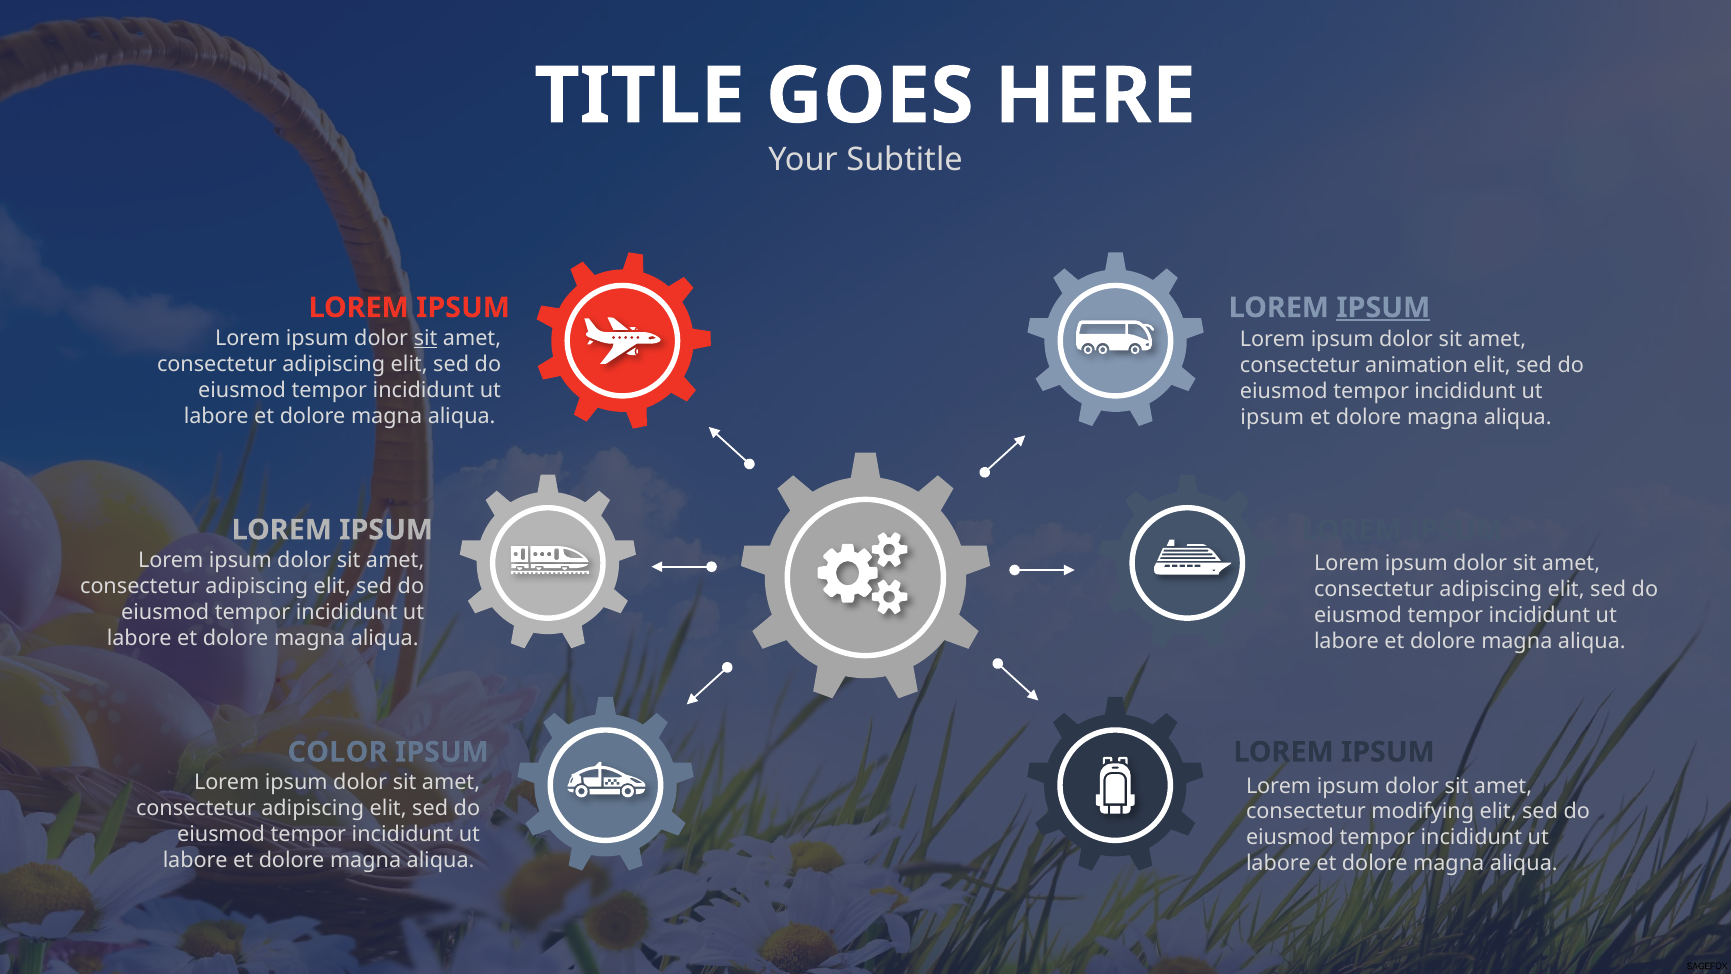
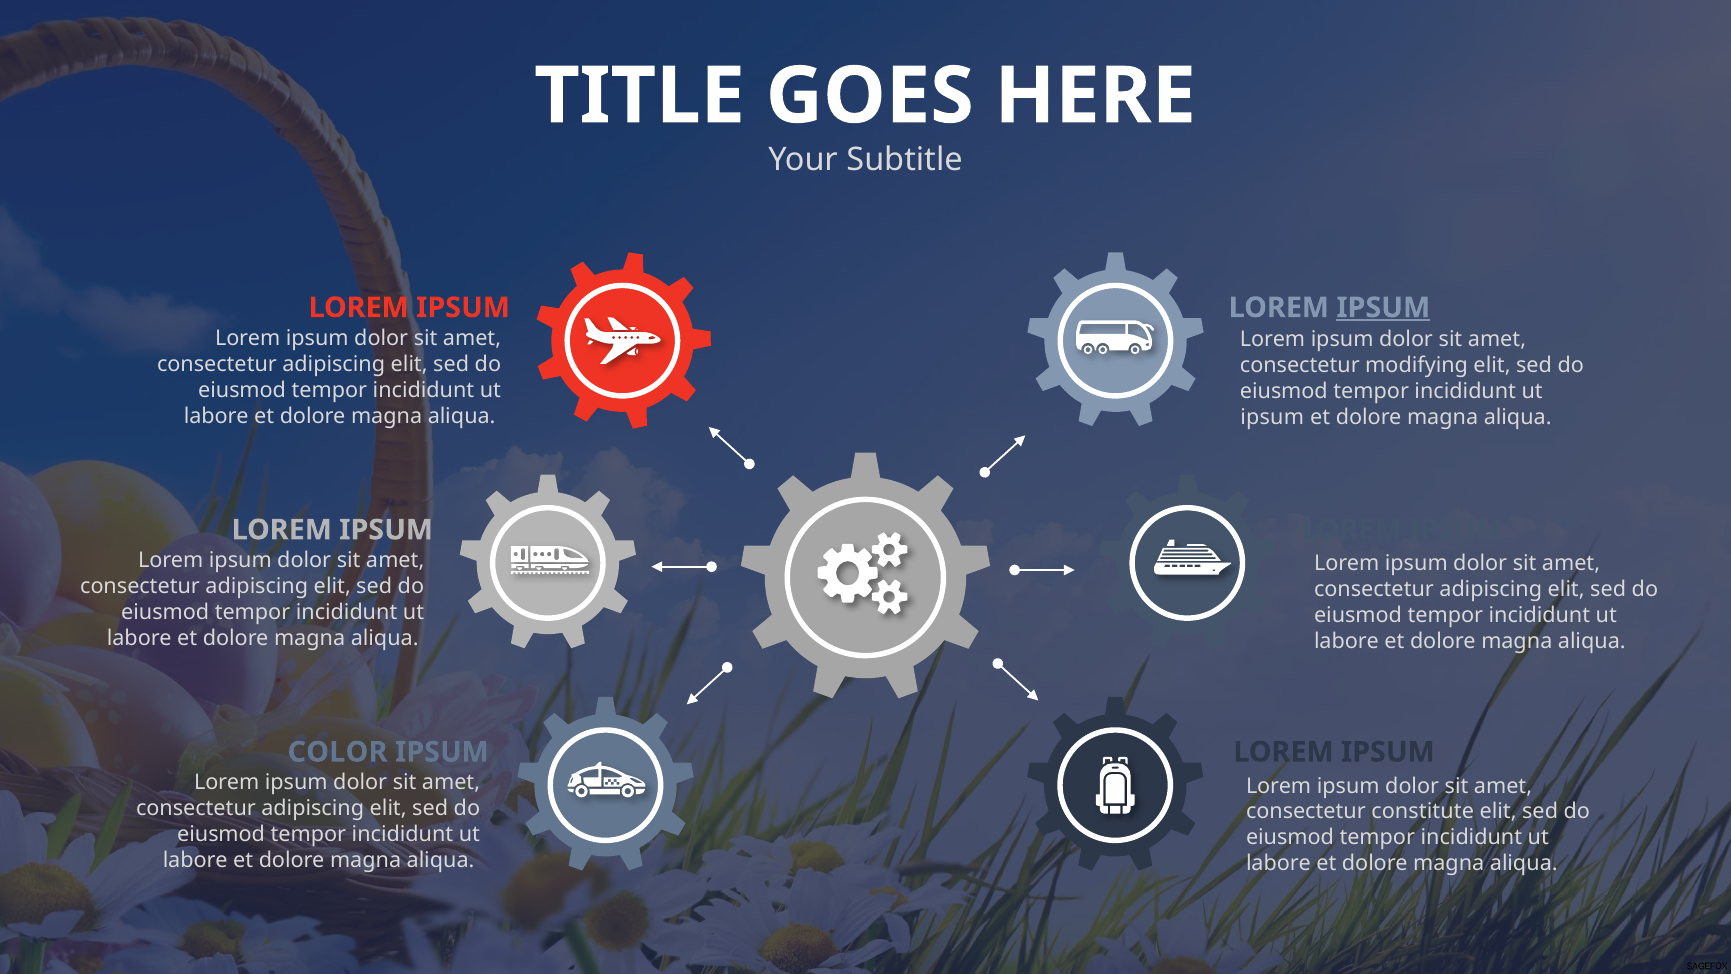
sit underline: present -> none (426, 338)
animation: animation -> modifying (1417, 366)
modifying: modifying -> constitute (1423, 812)
